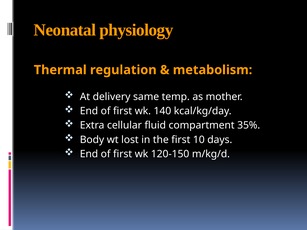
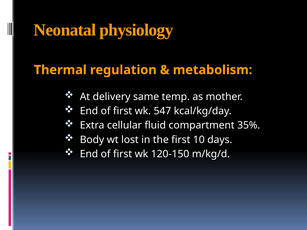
140: 140 -> 547 (162, 111)
